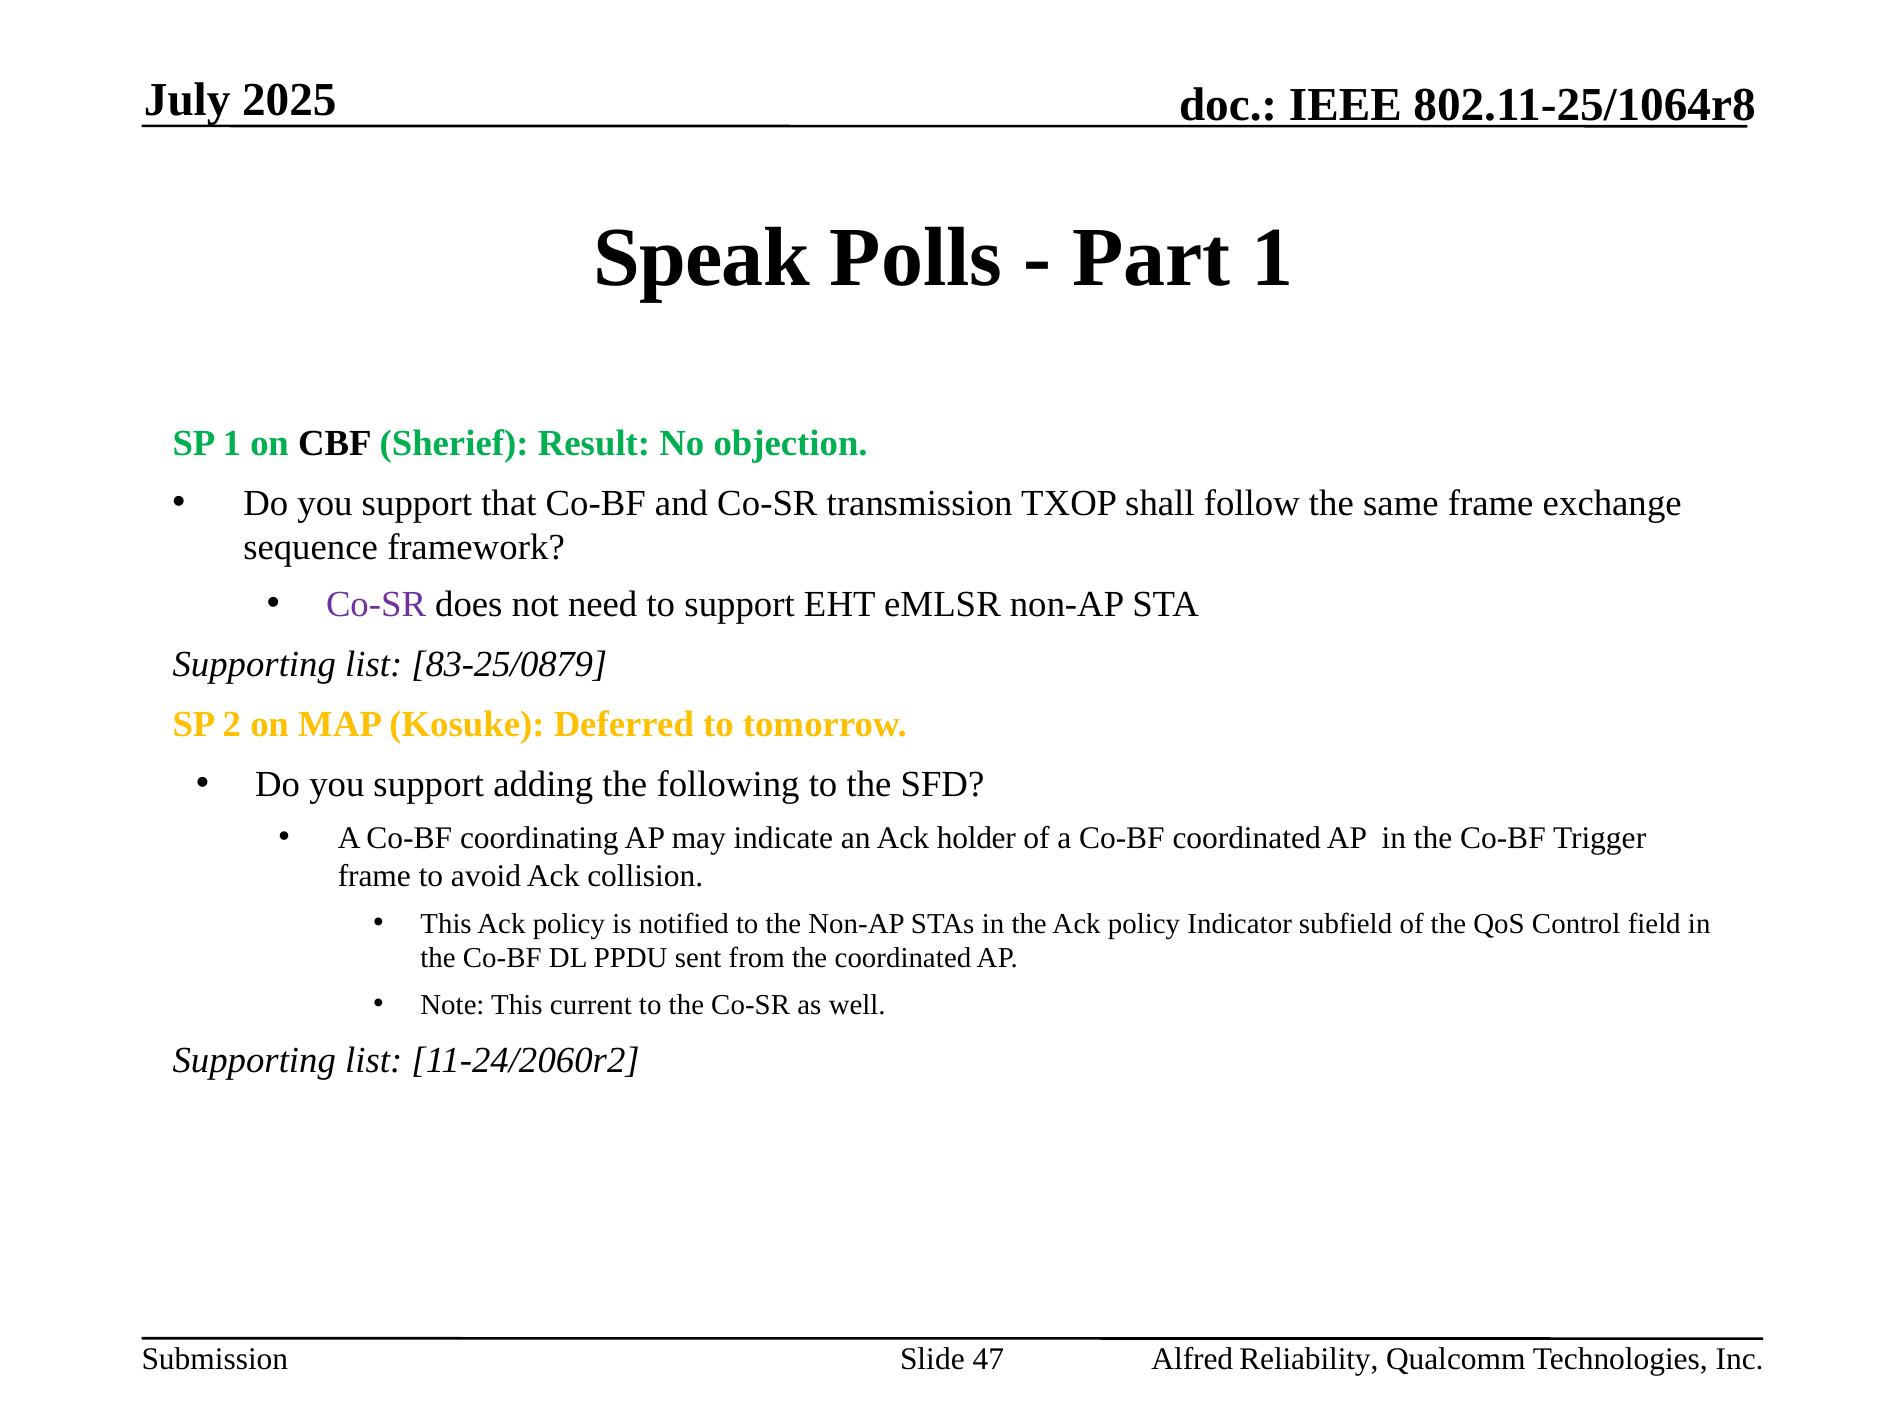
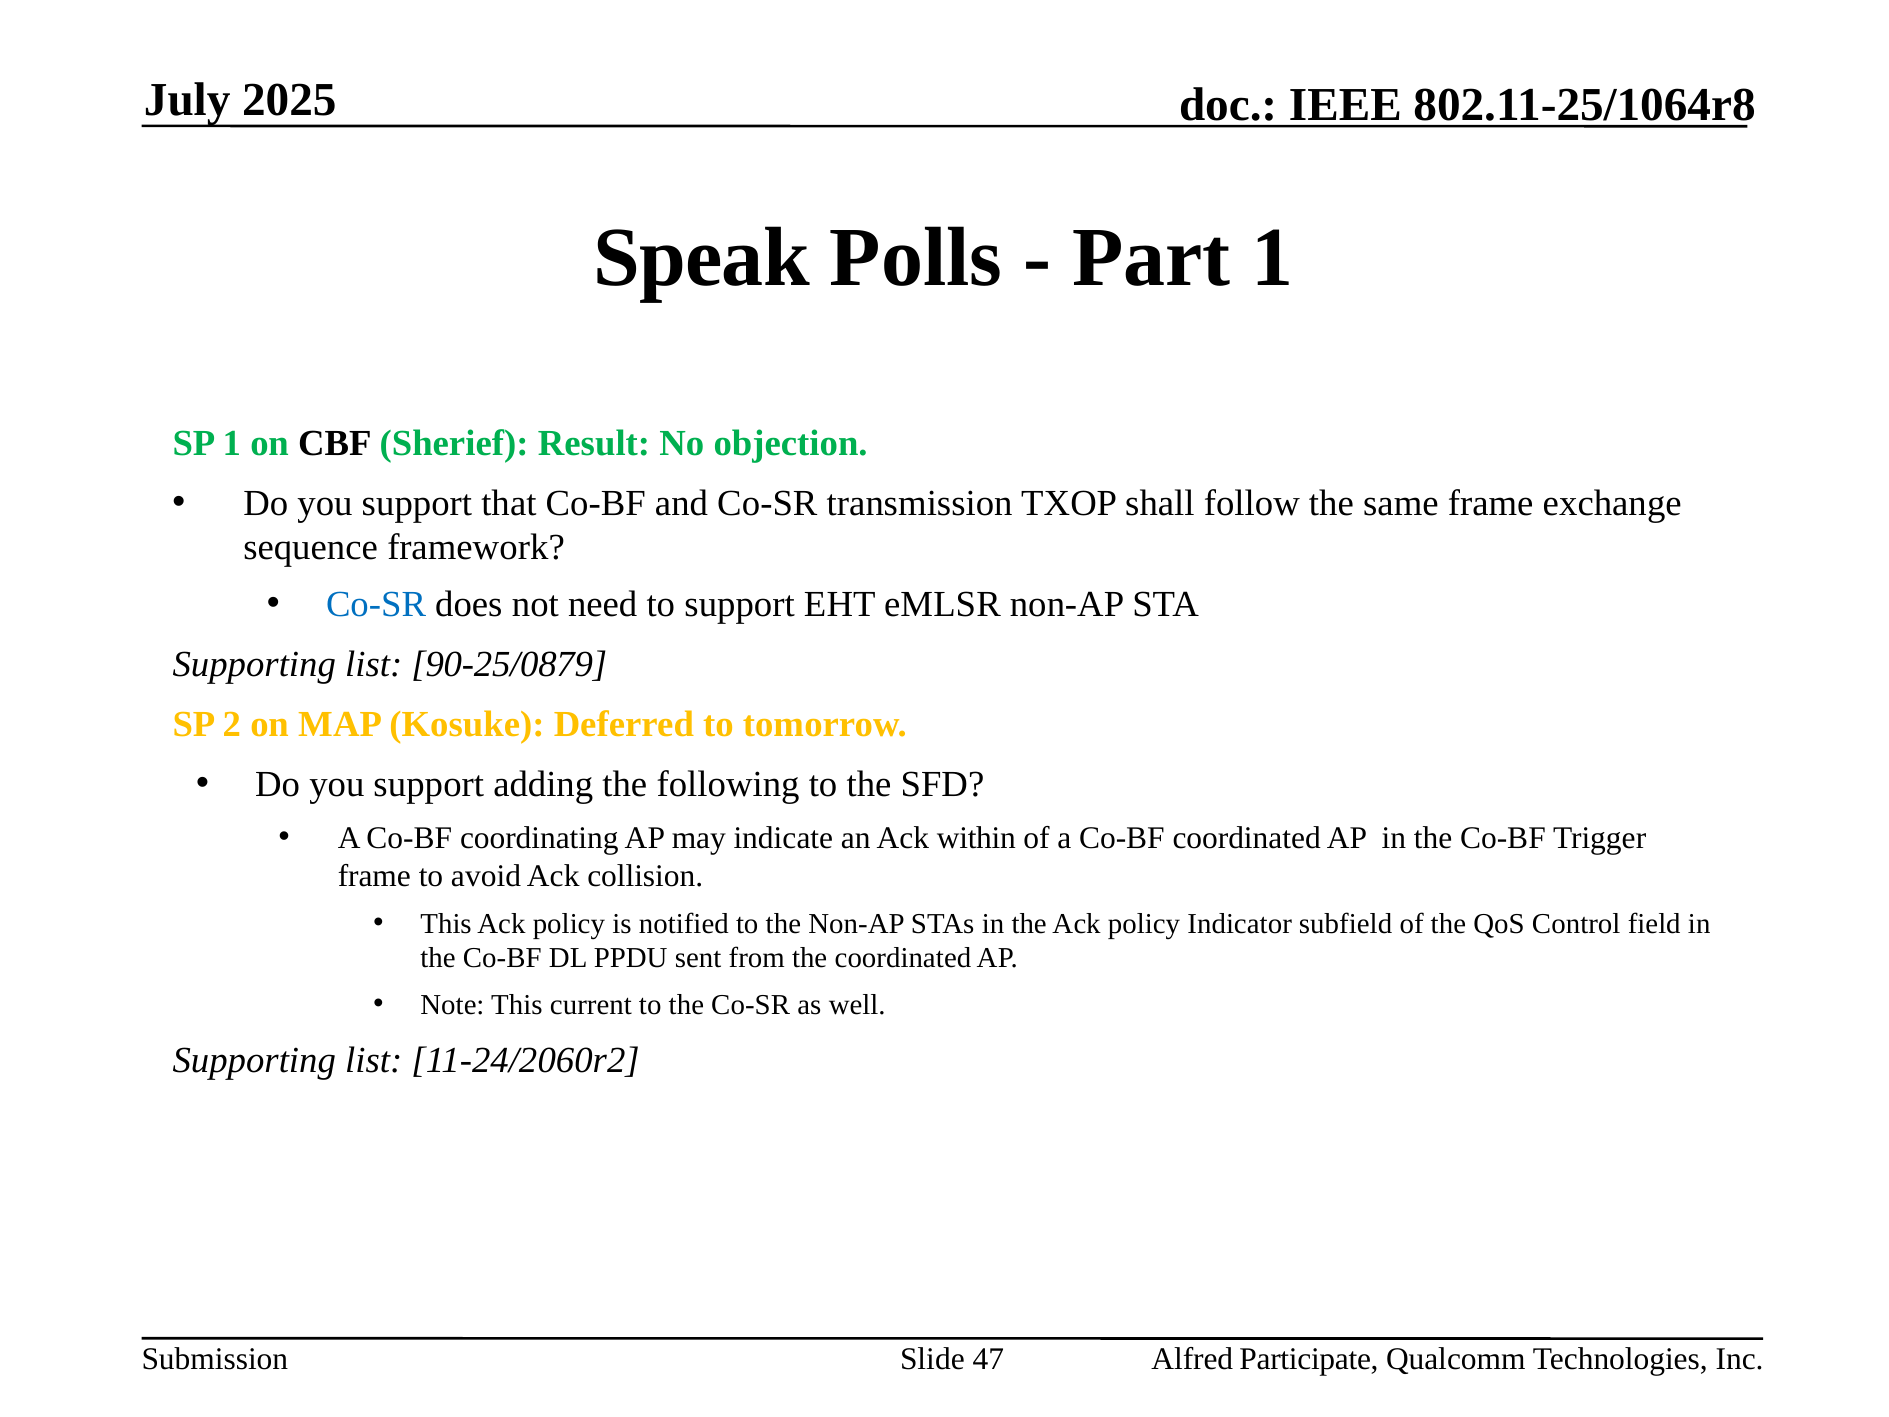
Co-SR colour: purple -> blue (376, 605)
83-25/0879: 83-25/0879 -> 90-25/0879 (509, 664)
holder: holder -> within (976, 838)
Reliability: Reliability -> Participate (1309, 1359)
